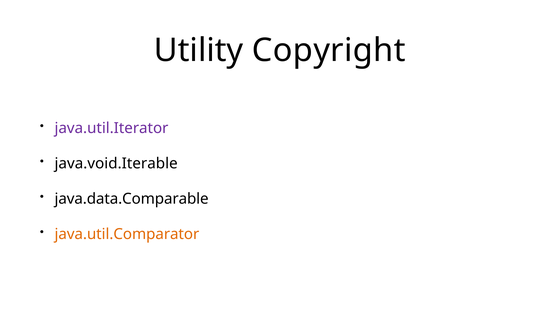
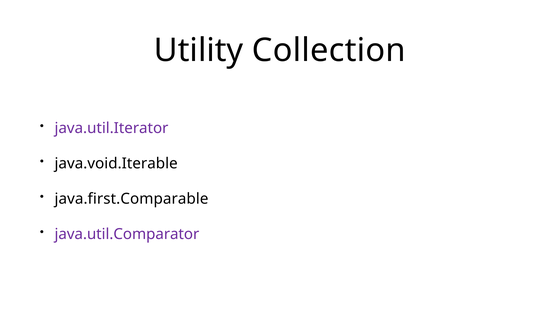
Copyright: Copyright -> Collection (329, 50)
java.data.Comparable: java.data.Comparable -> java.first.Comparable (131, 199)
java.util.Comparator colour: orange -> purple (127, 234)
